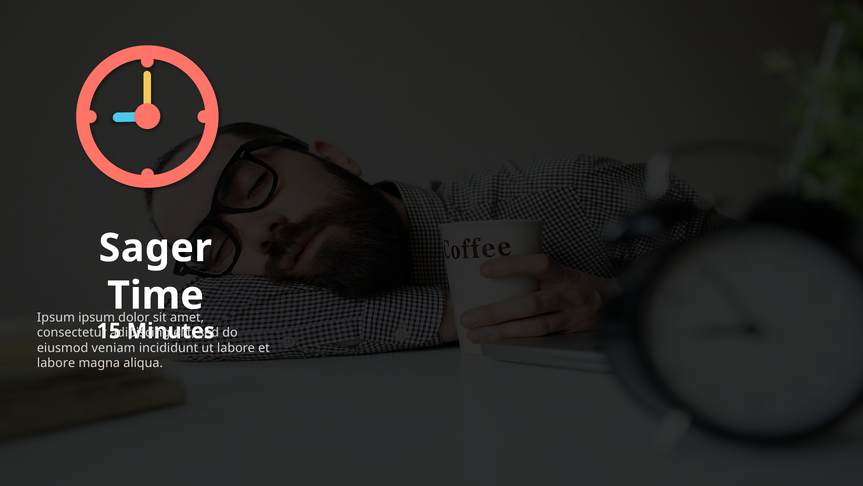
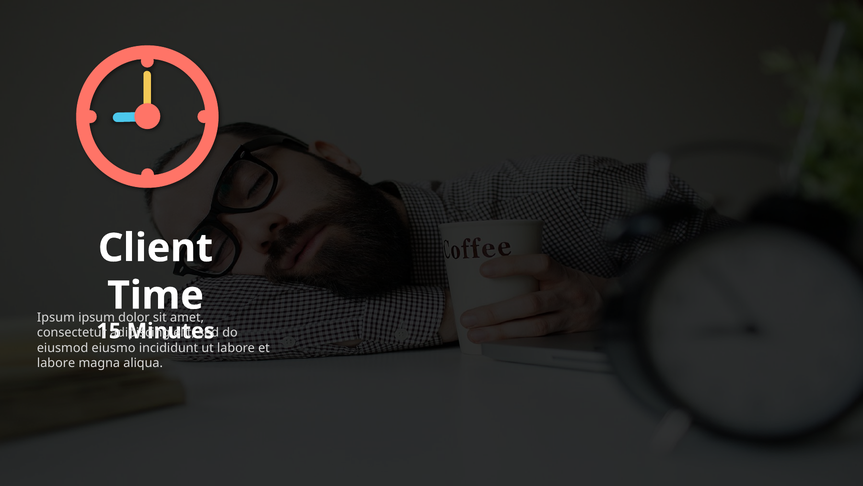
Sager: Sager -> Client (156, 248)
veniam: veniam -> eiusmo (114, 348)
